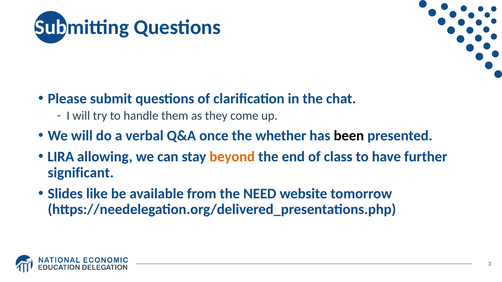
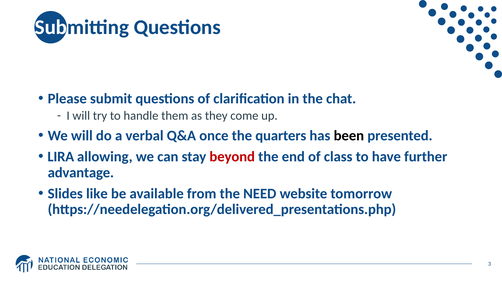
whether: whether -> quarters (281, 136)
beyond colour: orange -> red (232, 157)
significant: significant -> advantage (81, 173)
